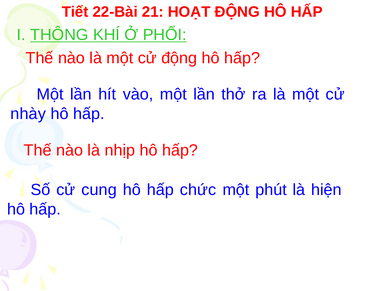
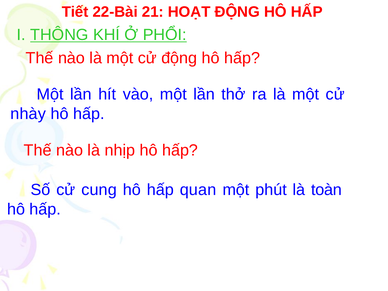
chức: chức -> quan (198, 190)
hiện: hiện -> toàn (326, 190)
